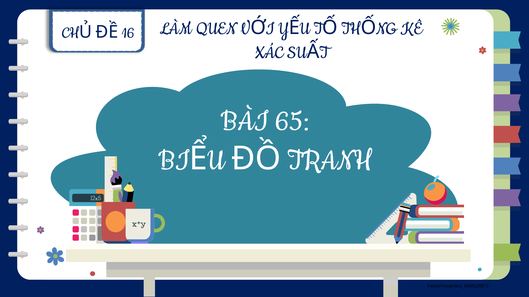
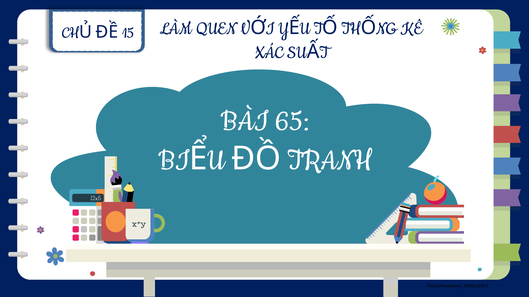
16: 16 -> 15 (128, 32)
